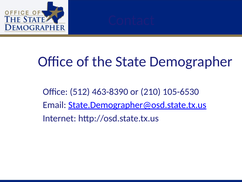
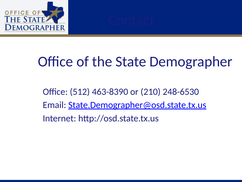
105-6530: 105-6530 -> 248-6530 (181, 91)
